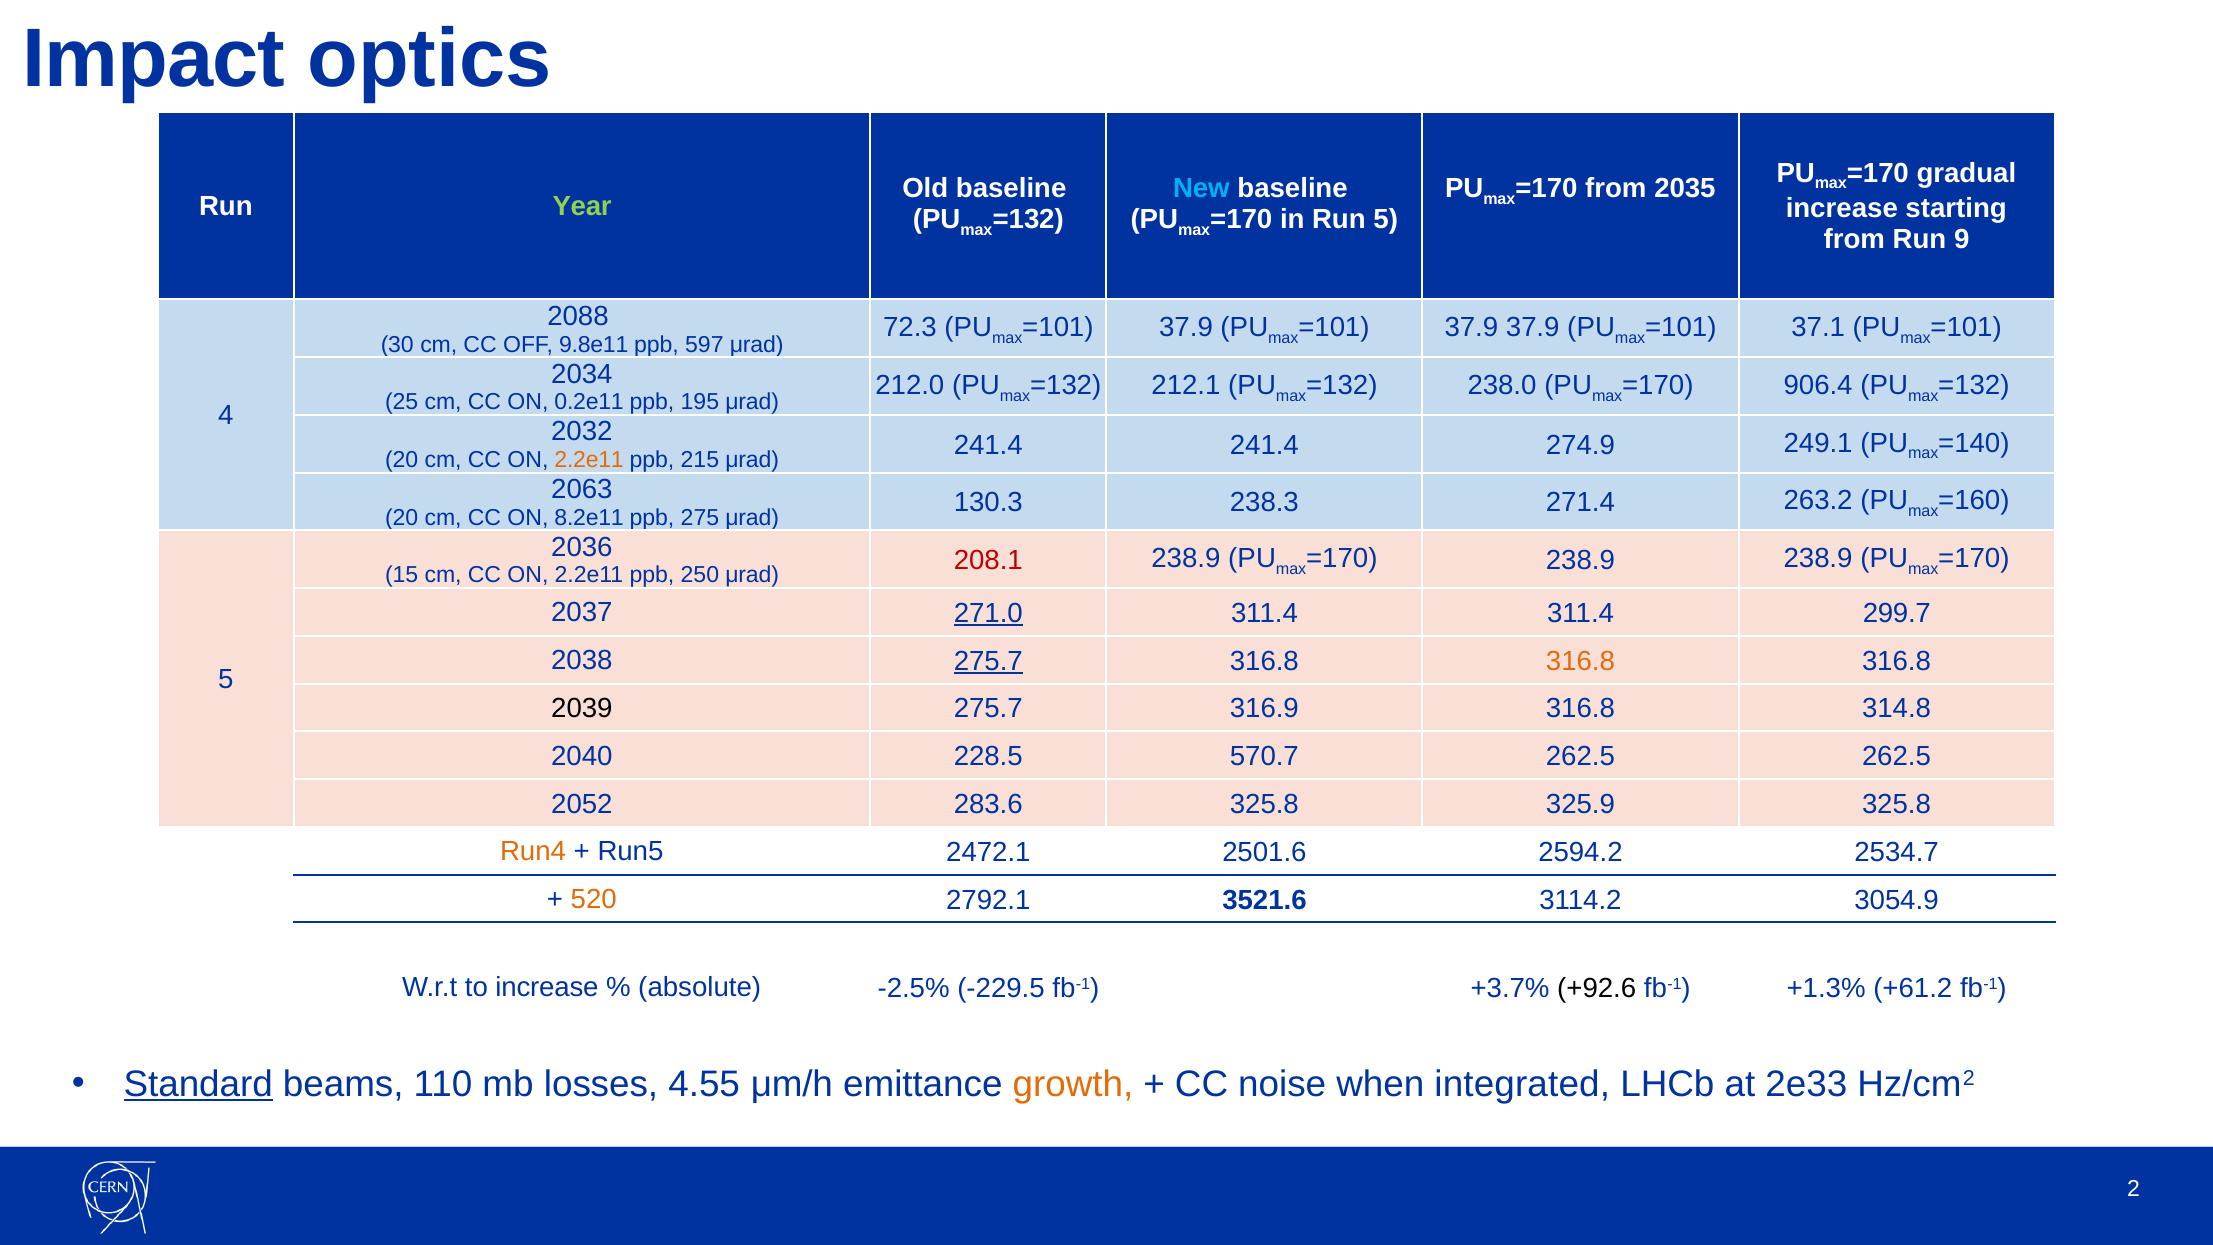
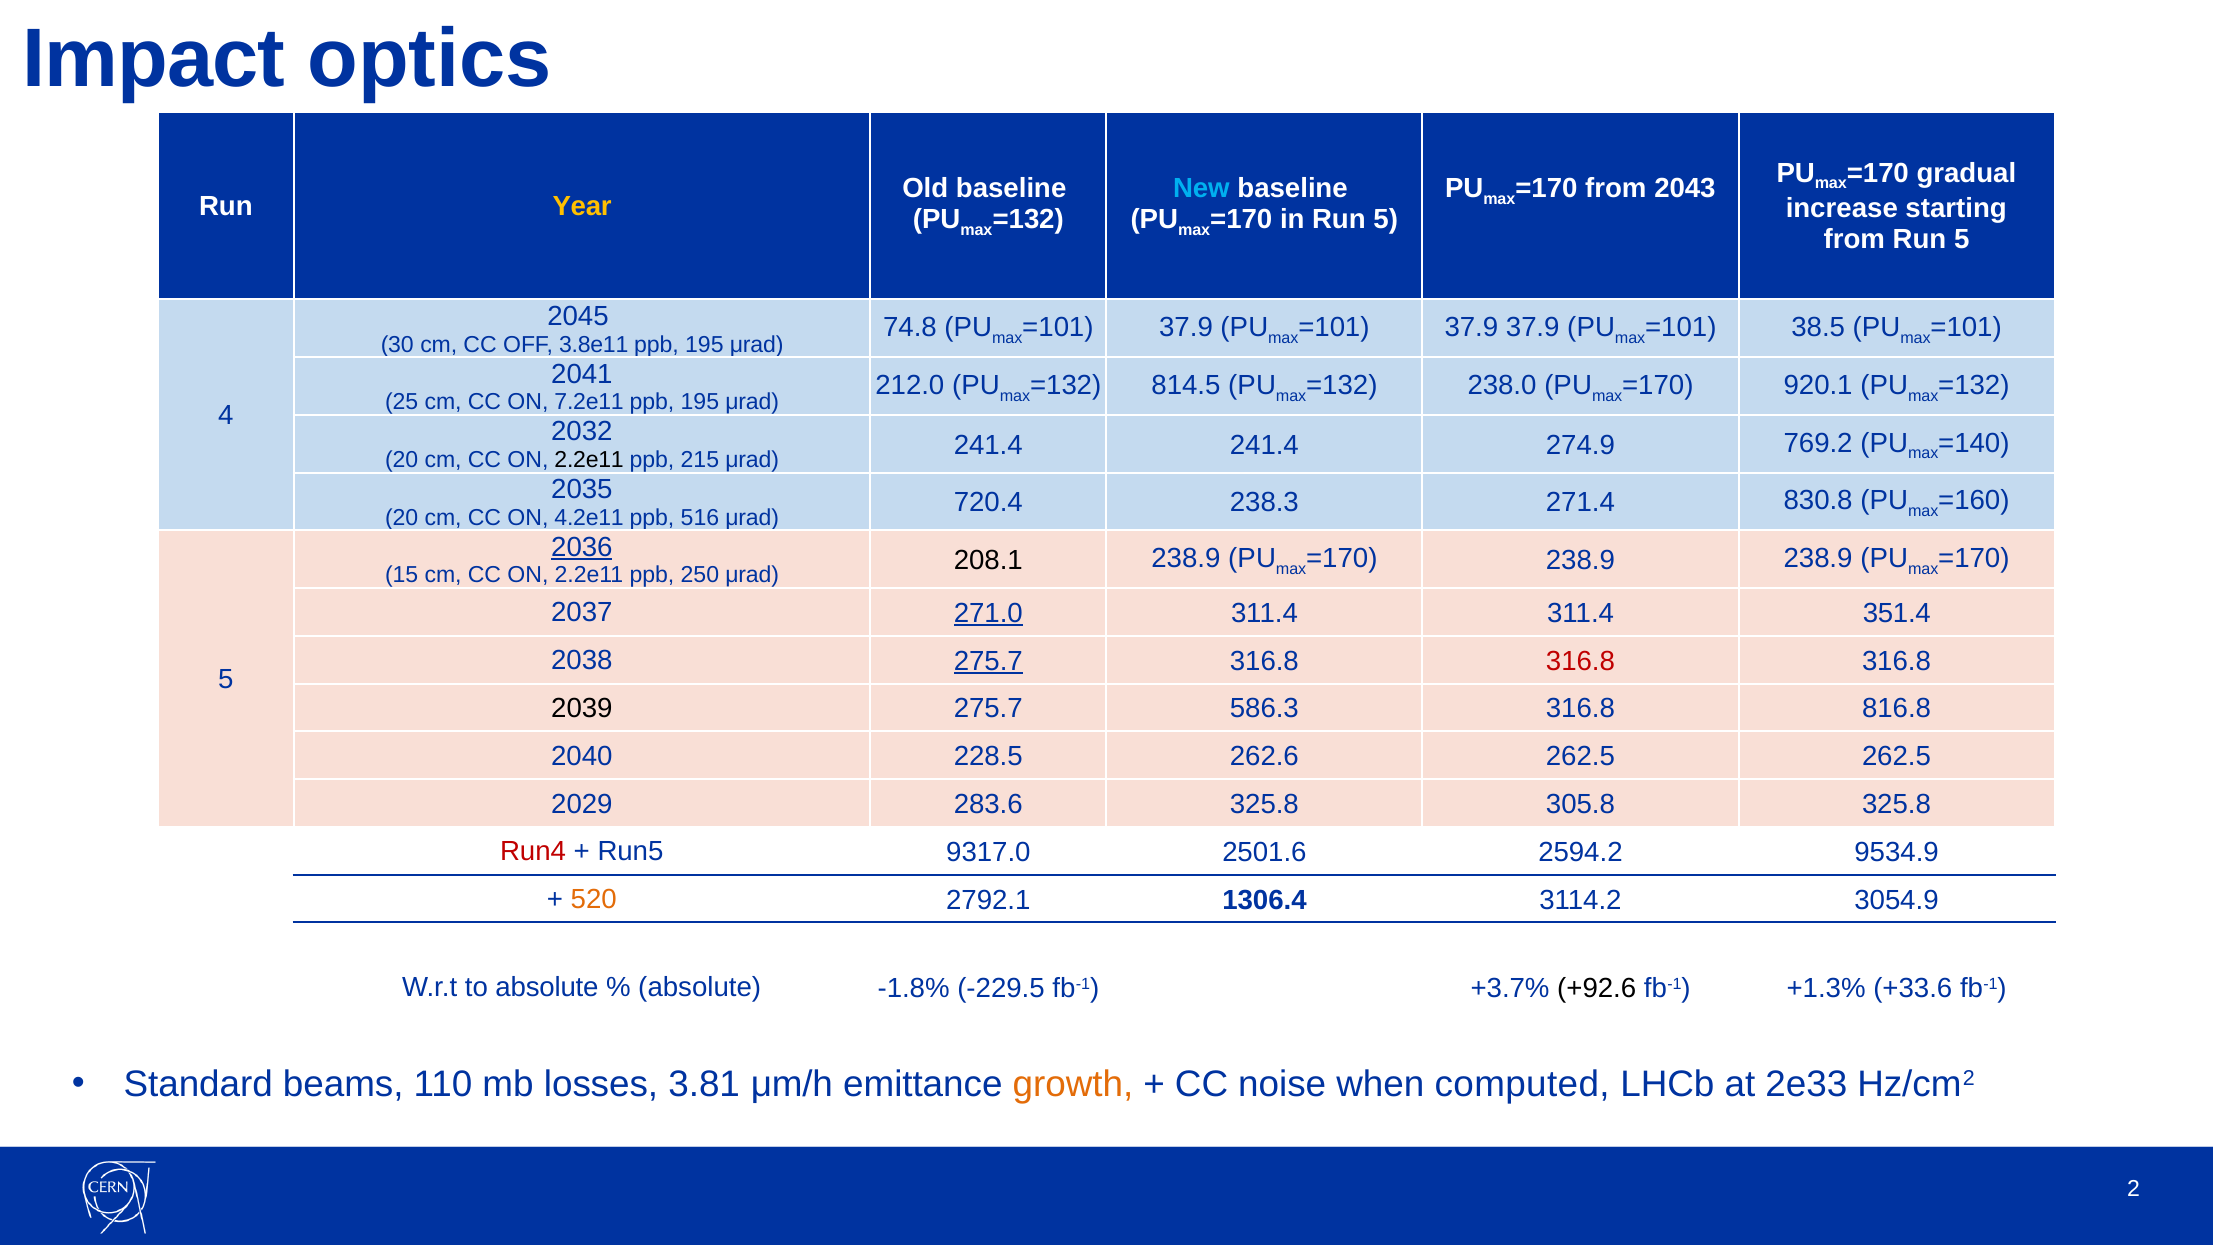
2035: 2035 -> 2043 (1685, 188)
Year colour: light green -> yellow (582, 206)
from Run 9: 9 -> 5 (1962, 239)
2088: 2088 -> 2045 (578, 316)
72.3: 72.3 -> 74.8 (910, 327)
37.1: 37.1 -> 38.5 (1818, 327)
9.8e11: 9.8e11 -> 3.8e11 (594, 344)
597: 597 -> 195 (704, 344)
2034: 2034 -> 2041 (582, 374)
212.1: 212.1 -> 814.5 (1186, 385)
906.4: 906.4 -> 920.1 (1818, 385)
0.2e11: 0.2e11 -> 7.2e11 (589, 402)
249.1: 249.1 -> 769.2 (1818, 443)
2.2e11 colour: orange -> black (589, 460)
2063: 2063 -> 2035 (582, 489)
130.3: 130.3 -> 720.4 (988, 503)
263.2: 263.2 -> 830.8 (1818, 501)
8.2e11: 8.2e11 -> 4.2e11 (589, 518)
275: 275 -> 516 (700, 518)
2036 underline: none -> present (582, 547)
208.1 colour: red -> black (988, 560)
299.7: 299.7 -> 351.4 (1897, 613)
316.8 colour: orange -> red (1580, 661)
316.9: 316.9 -> 586.3 (1264, 709)
314.8: 314.8 -> 816.8 (1897, 709)
570.7: 570.7 -> 262.6 (1264, 756)
2052: 2052 -> 2029 (582, 804)
325.9: 325.9 -> 305.8 (1580, 804)
Run4 colour: orange -> red (533, 851)
2472.1: 2472.1 -> 9317.0 (988, 852)
2534.7: 2534.7 -> 9534.9 (1897, 852)
3521.6: 3521.6 -> 1306.4 (1264, 900)
to increase: increase -> absolute (547, 987)
-2.5%: -2.5% -> -1.8% (914, 988)
+61.2: +61.2 -> +33.6 (1913, 988)
Standard underline: present -> none (198, 1084)
4.55: 4.55 -> 3.81 (704, 1084)
integrated: integrated -> computed (1522, 1084)
